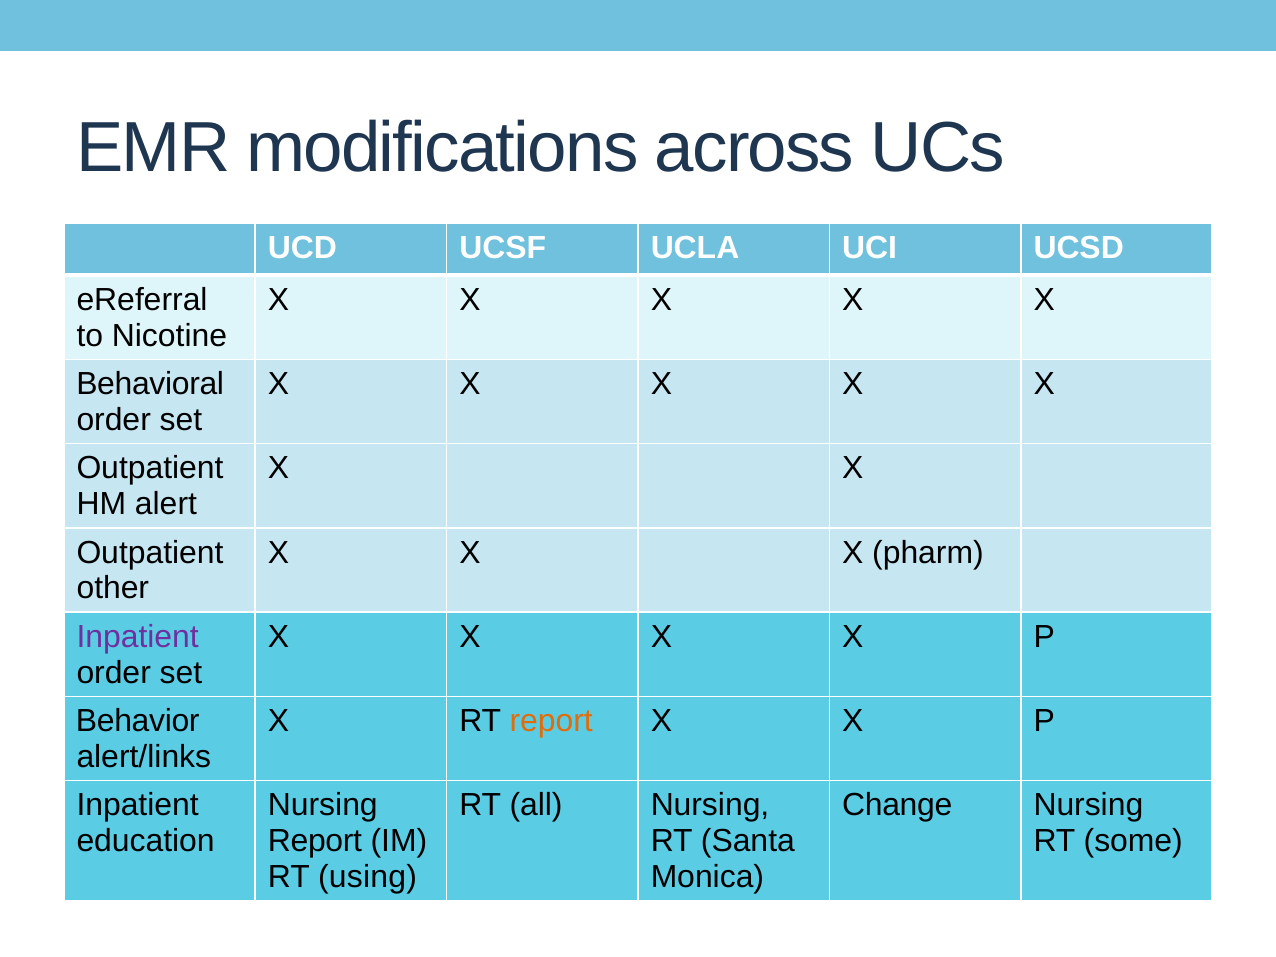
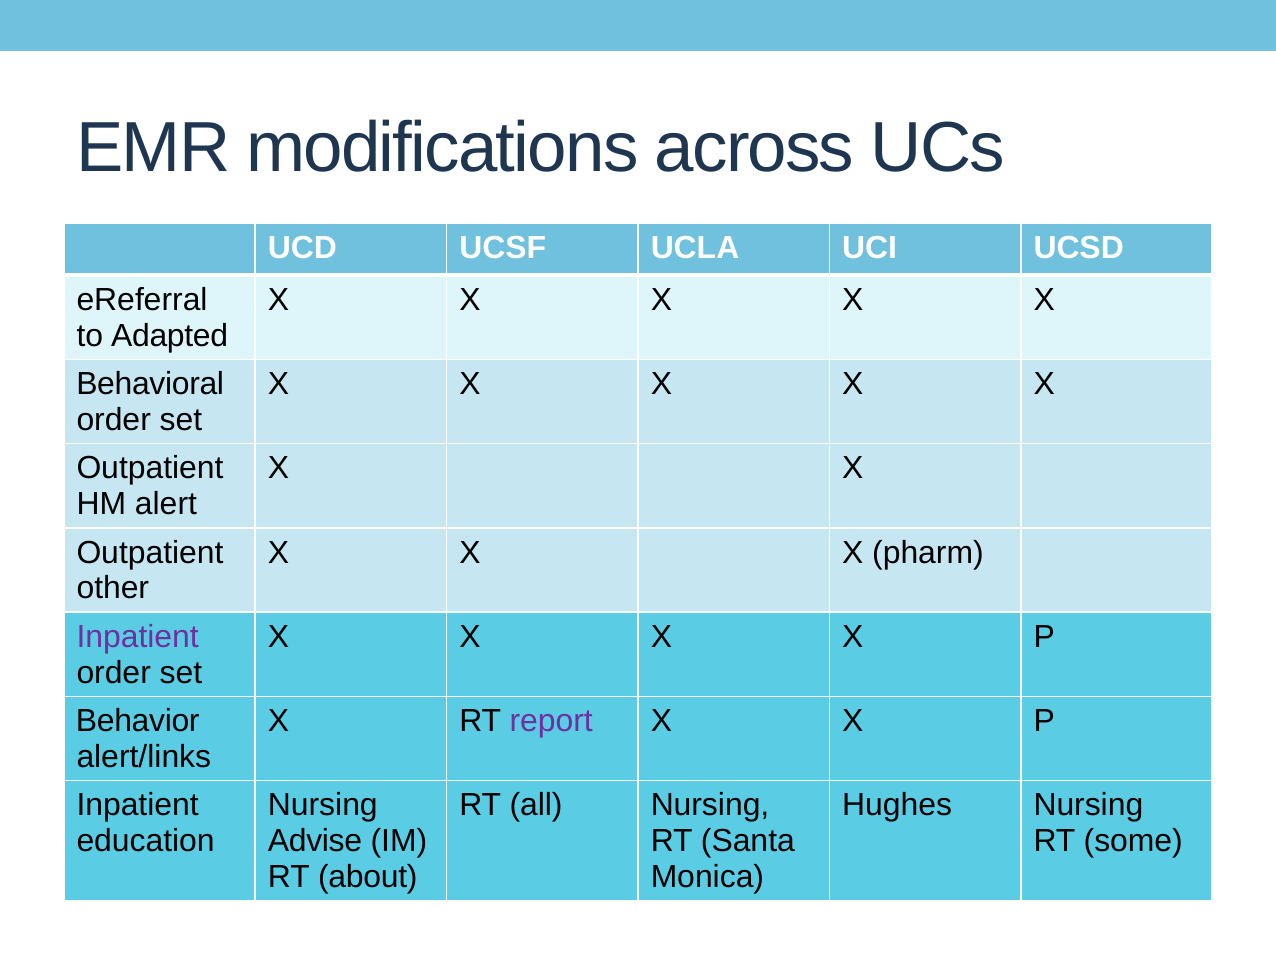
Nicotine: Nicotine -> Adapted (170, 336)
report colour: orange -> purple (551, 721)
Change: Change -> Hughes (897, 805)
Report: Report -> Advise (315, 841)
using: using -> about (368, 877)
